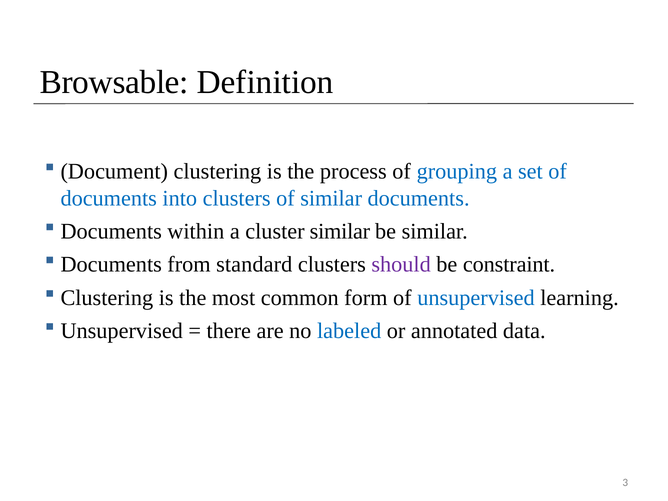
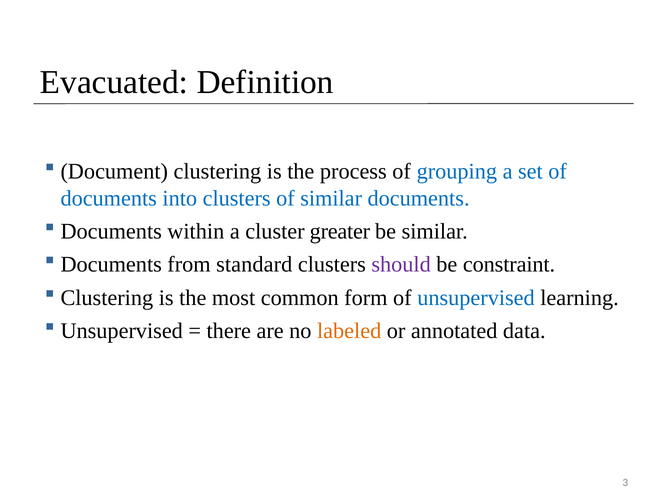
Browsable: Browsable -> Evacuated (114, 82)
cluster similar: similar -> greater (340, 231)
labeled colour: blue -> orange (349, 331)
